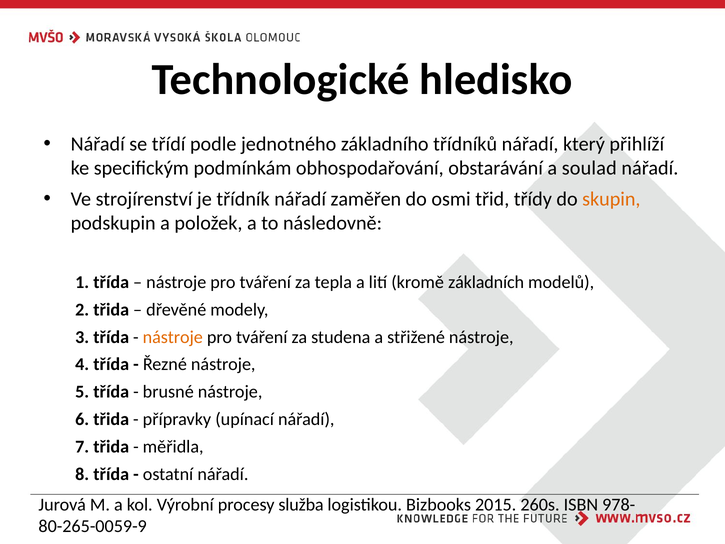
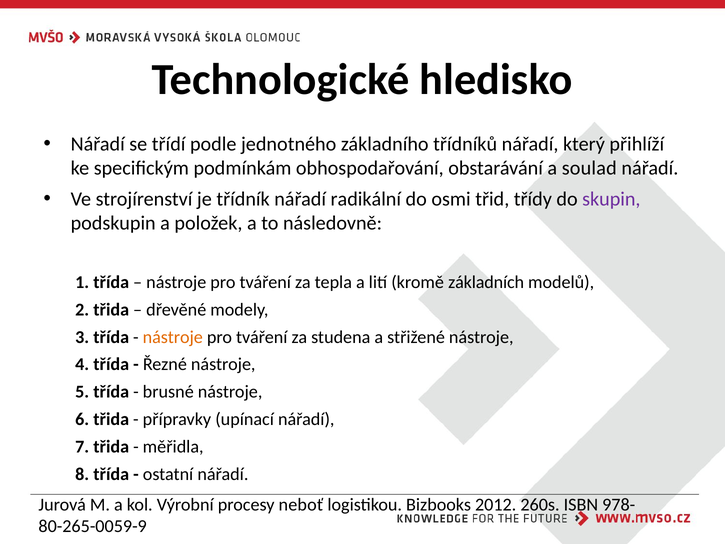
zaměřen: zaměřen -> radikální (366, 199)
skupin colour: orange -> purple (611, 199)
služba: služba -> neboť (301, 505)
2015: 2015 -> 2012 (496, 505)
